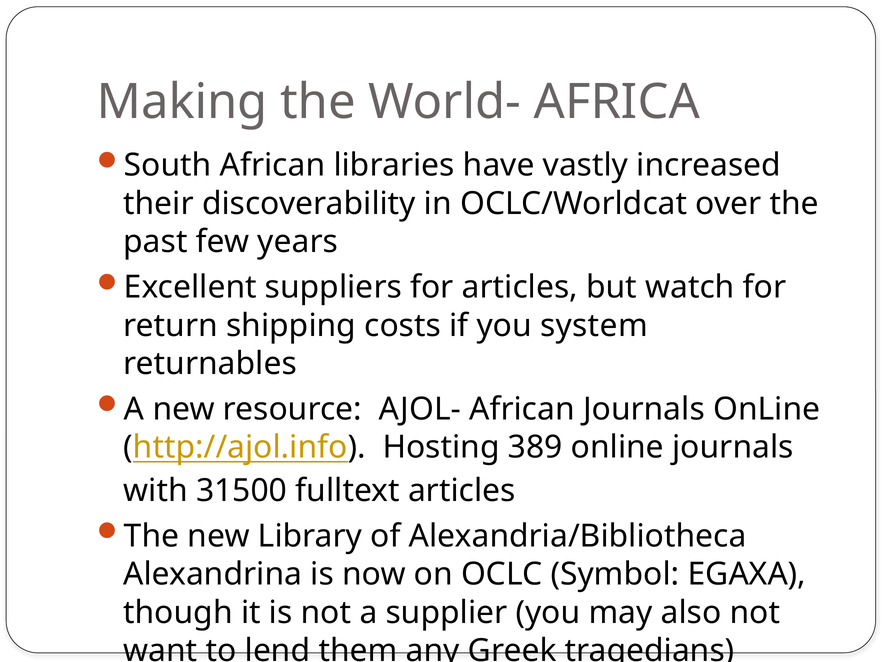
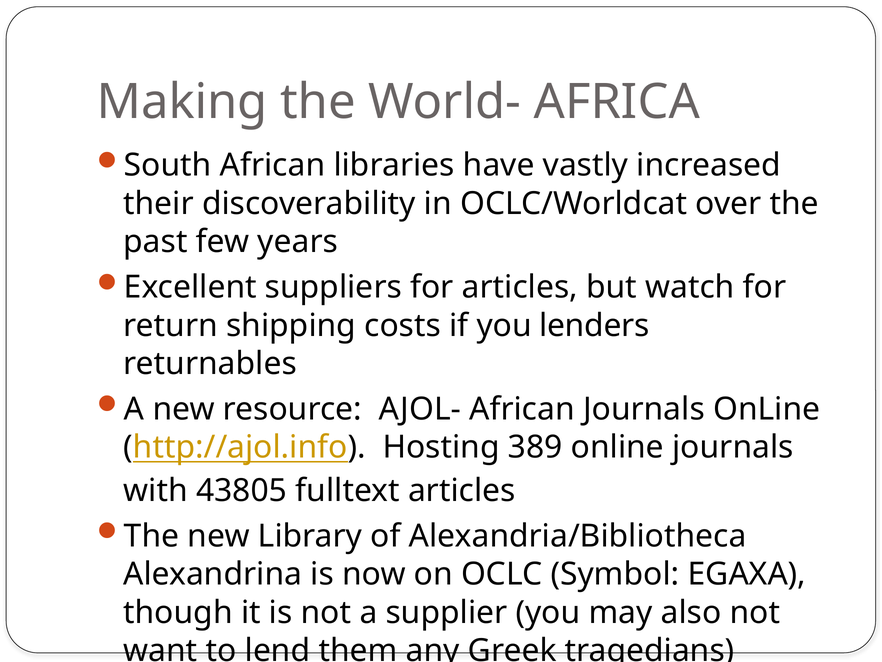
system: system -> lenders (594, 325)
31500: 31500 -> 43805 (242, 490)
